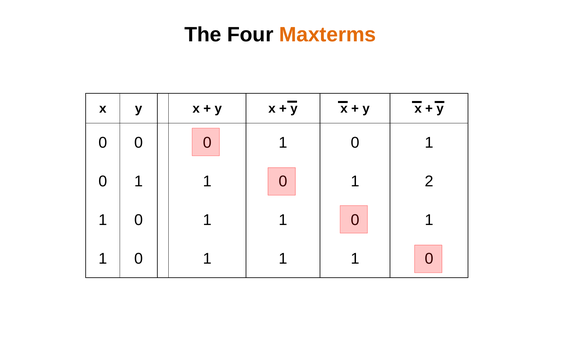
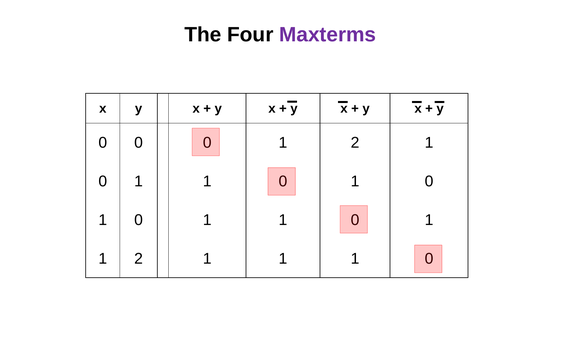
Maxterms colour: orange -> purple (328, 35)
0: 0 -> 2 (355, 143)
2: 2 -> 0 (429, 182)
0: 0 -> 2 (139, 259)
